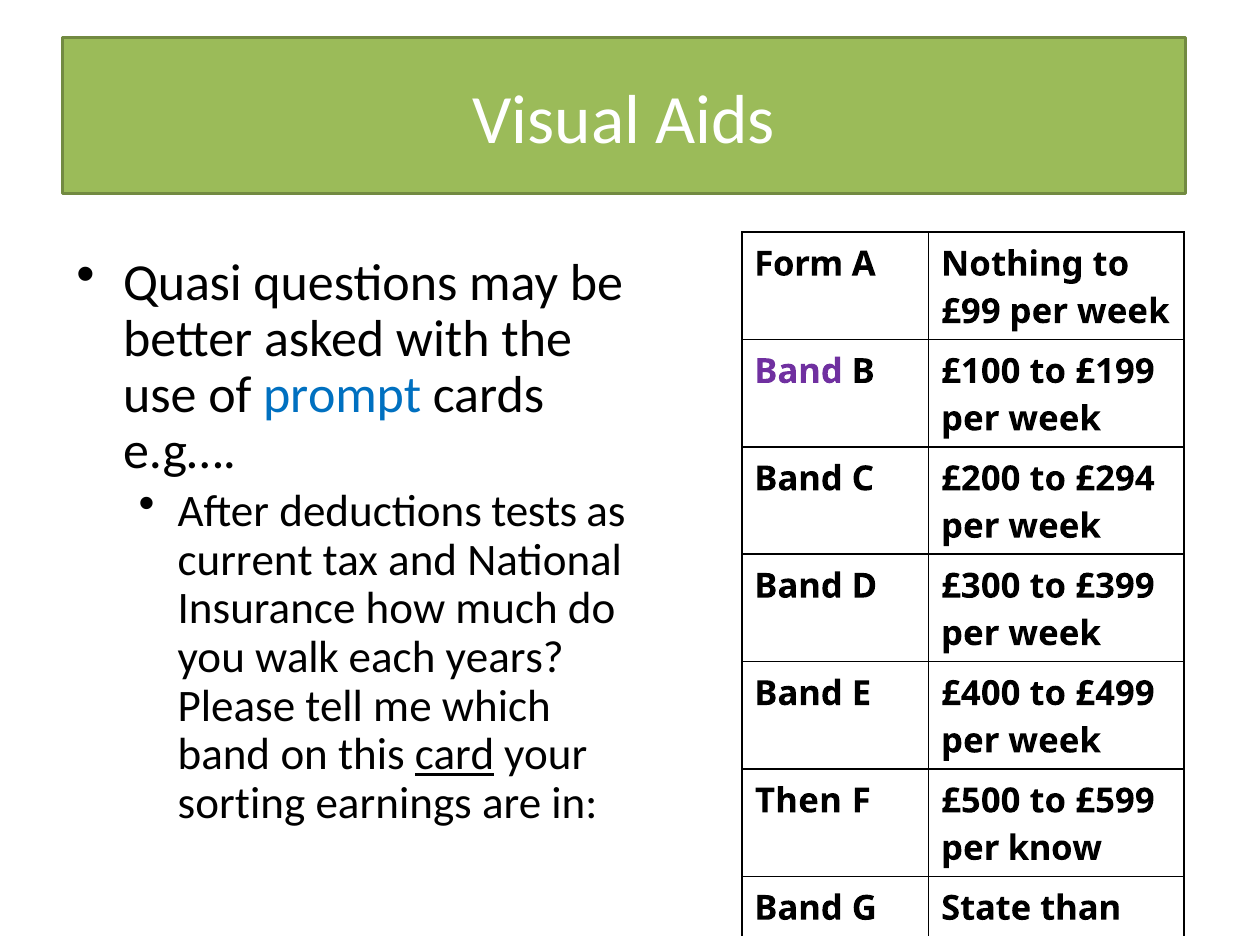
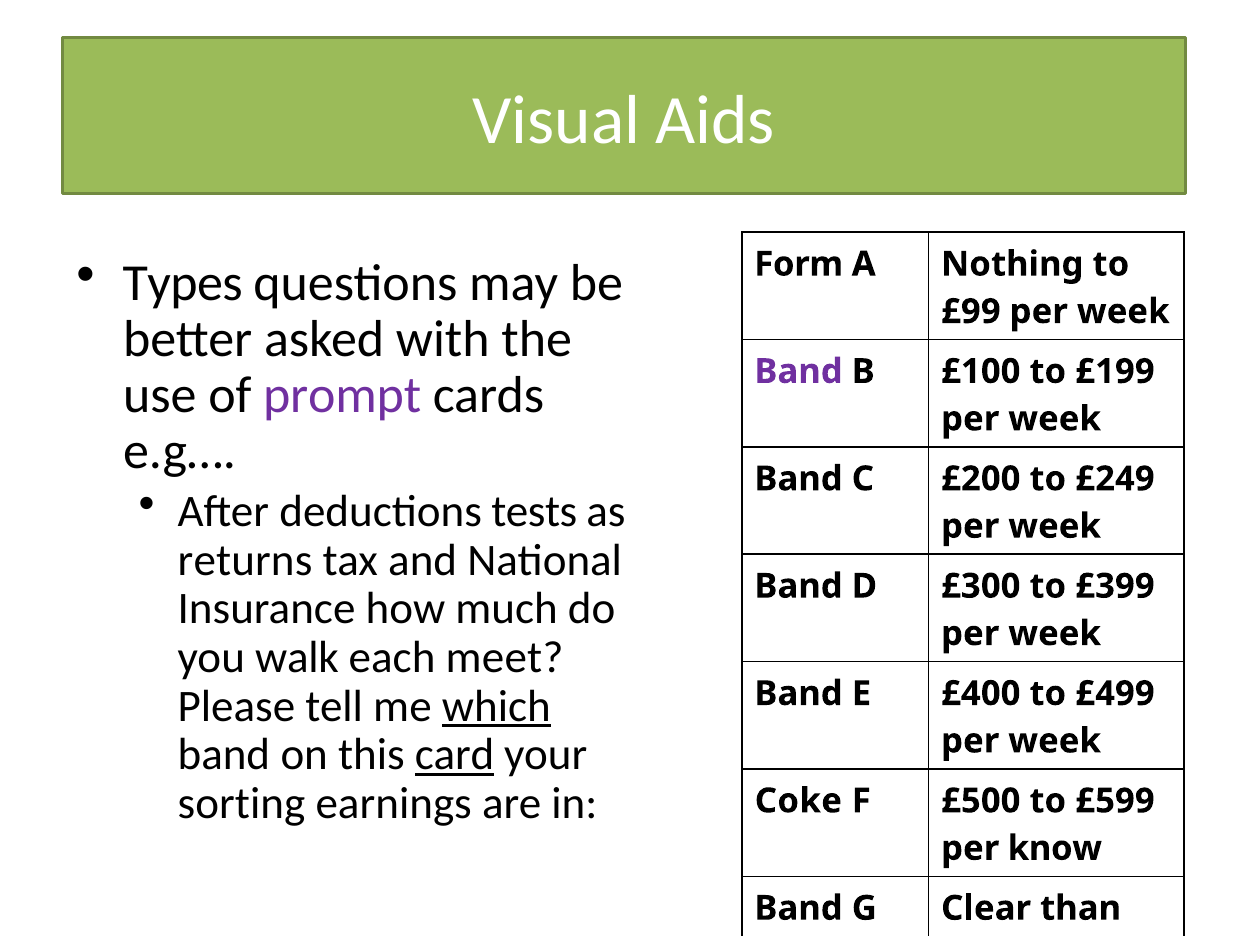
Quasi: Quasi -> Types (183, 283)
prompt colour: blue -> purple (342, 395)
£294: £294 -> £249 (1115, 479)
current: current -> returns (245, 560)
years: years -> meet (505, 658)
which underline: none -> present (496, 706)
Then: Then -> Coke (798, 801)
State: State -> Clear (986, 908)
